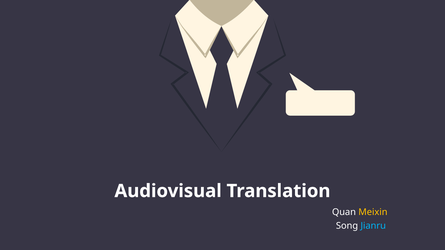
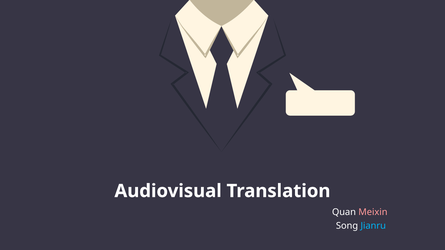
Meixin colour: yellow -> pink (373, 212)
